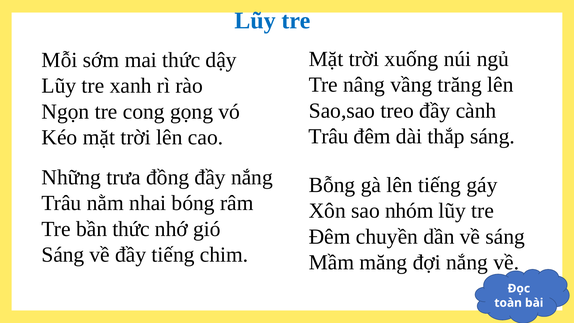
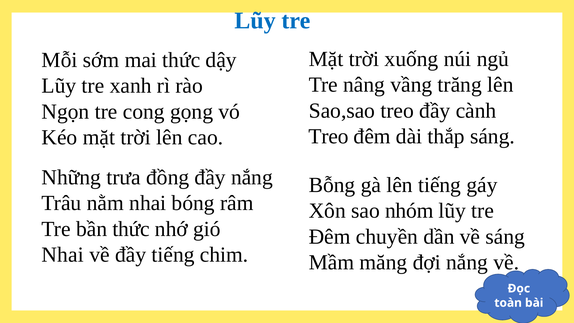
Trâu: Trâu -> Treo (329, 136)
Sáng: Sáng -> Nhai (63, 255)
